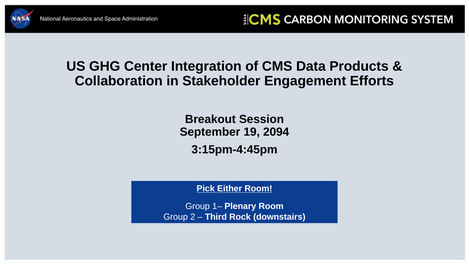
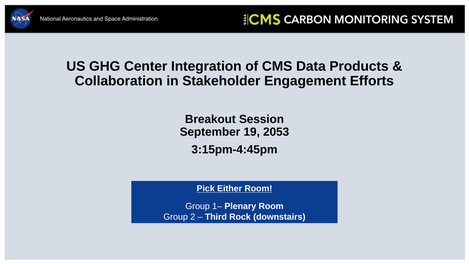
2094: 2094 -> 2053 (276, 132)
